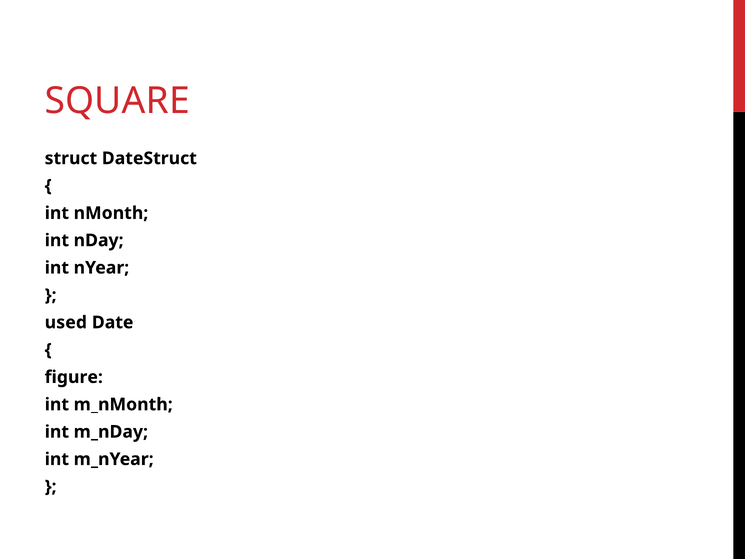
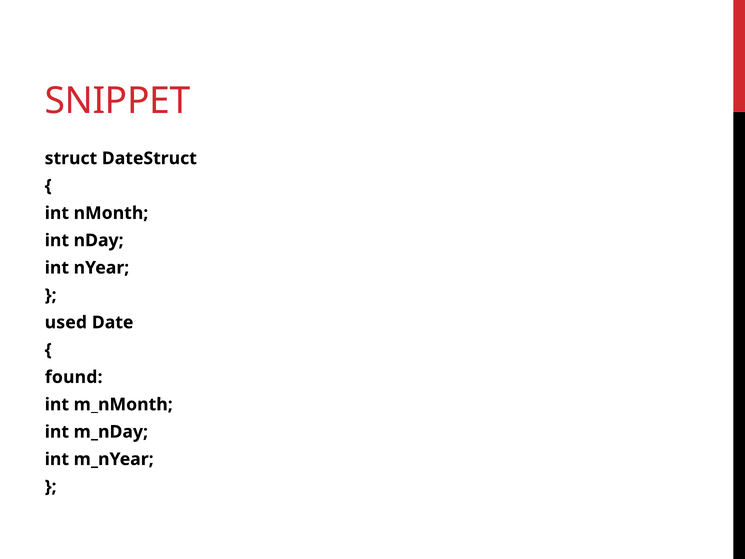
SQUARE: SQUARE -> SNIPPET (117, 101)
figure: figure -> found (74, 377)
